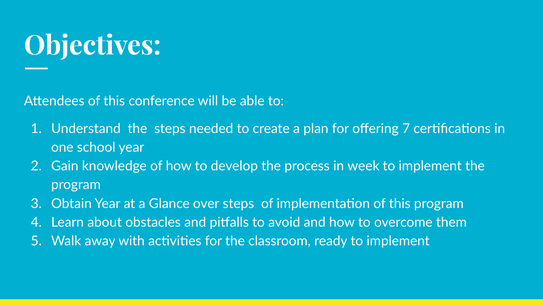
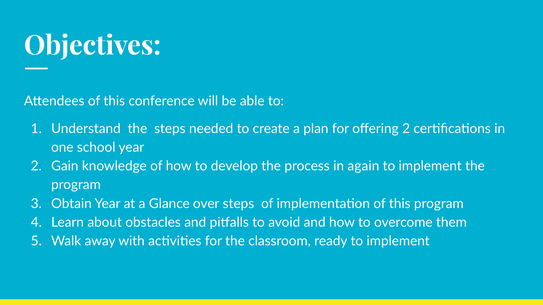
offering 7: 7 -> 2 (406, 129)
week: week -> again (363, 166)
